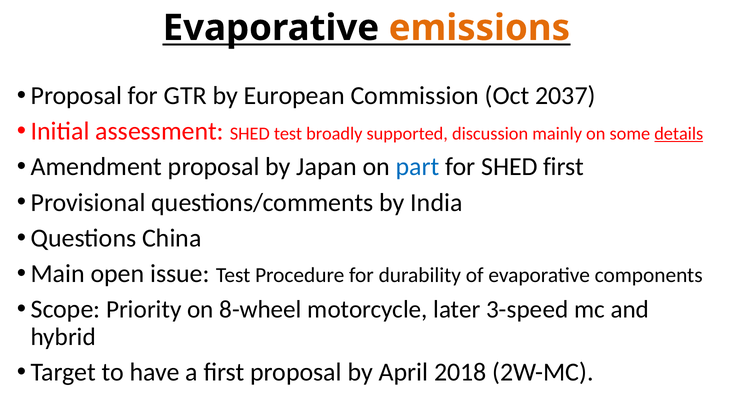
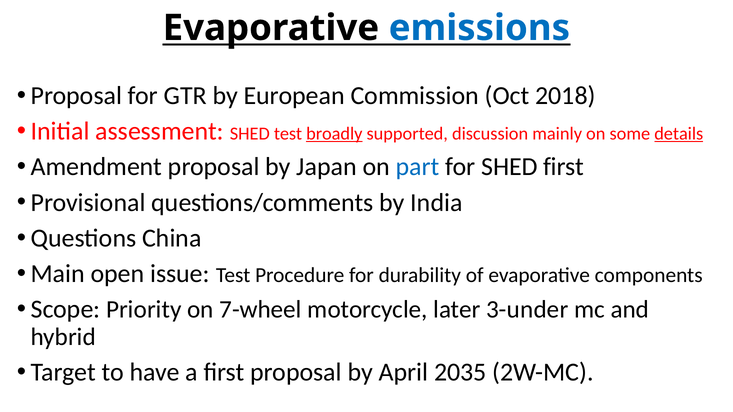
emissions colour: orange -> blue (479, 28)
2037: 2037 -> 2018 (565, 96)
broadly underline: none -> present (334, 134)
8-wheel: 8-wheel -> 7-wheel (261, 310)
3-speed: 3-speed -> 3-under (527, 310)
2018: 2018 -> 2035 (460, 373)
